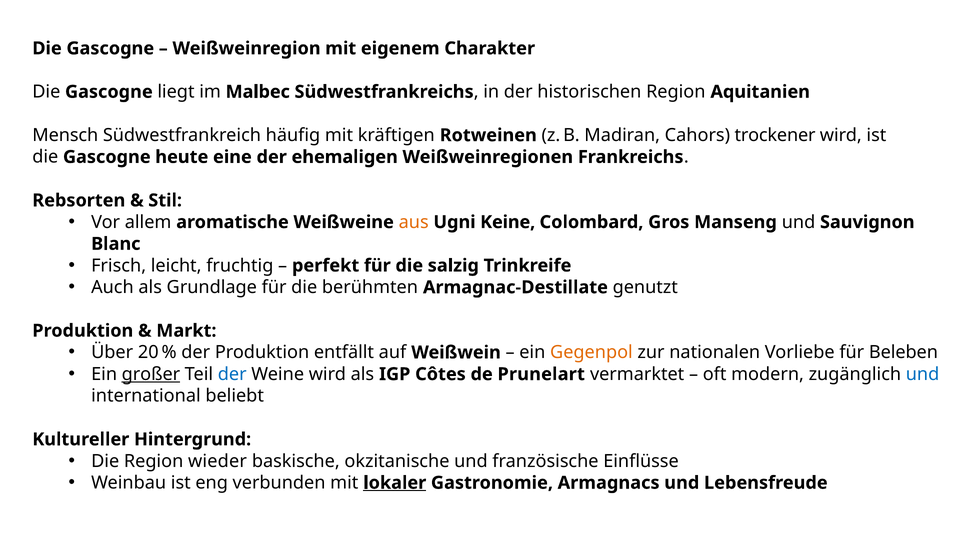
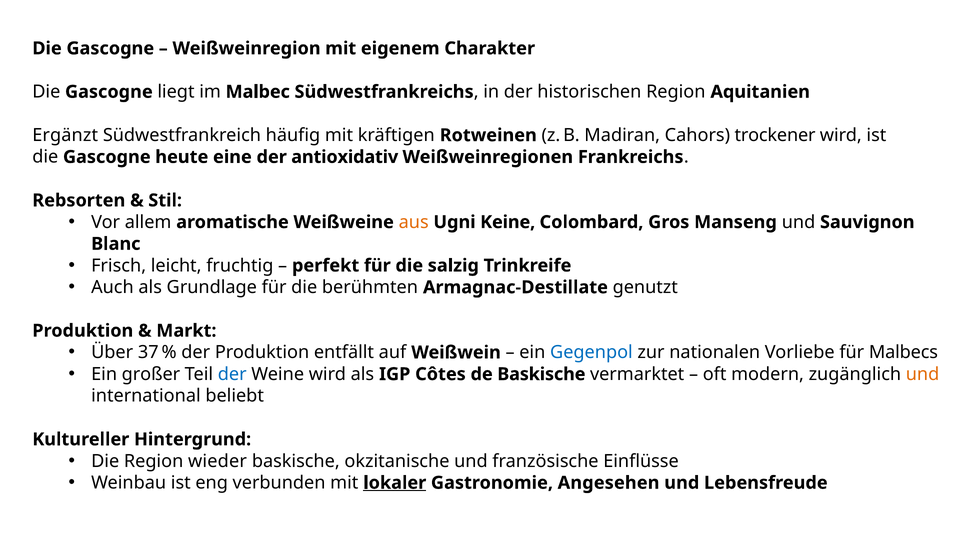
Mensch: Mensch -> Ergänzt (65, 135)
ehemaligen: ehemaligen -> antioxidativ (345, 157)
20: 20 -> 37 (148, 353)
Gegenpol colour: orange -> blue (591, 353)
Beleben: Beleben -> Malbecs (903, 353)
großer underline: present -> none (151, 374)
de Prunelart: Prunelart -> Baskische (541, 374)
und colour: blue -> orange (923, 374)
Armagnacs: Armagnacs -> Angesehen (609, 483)
